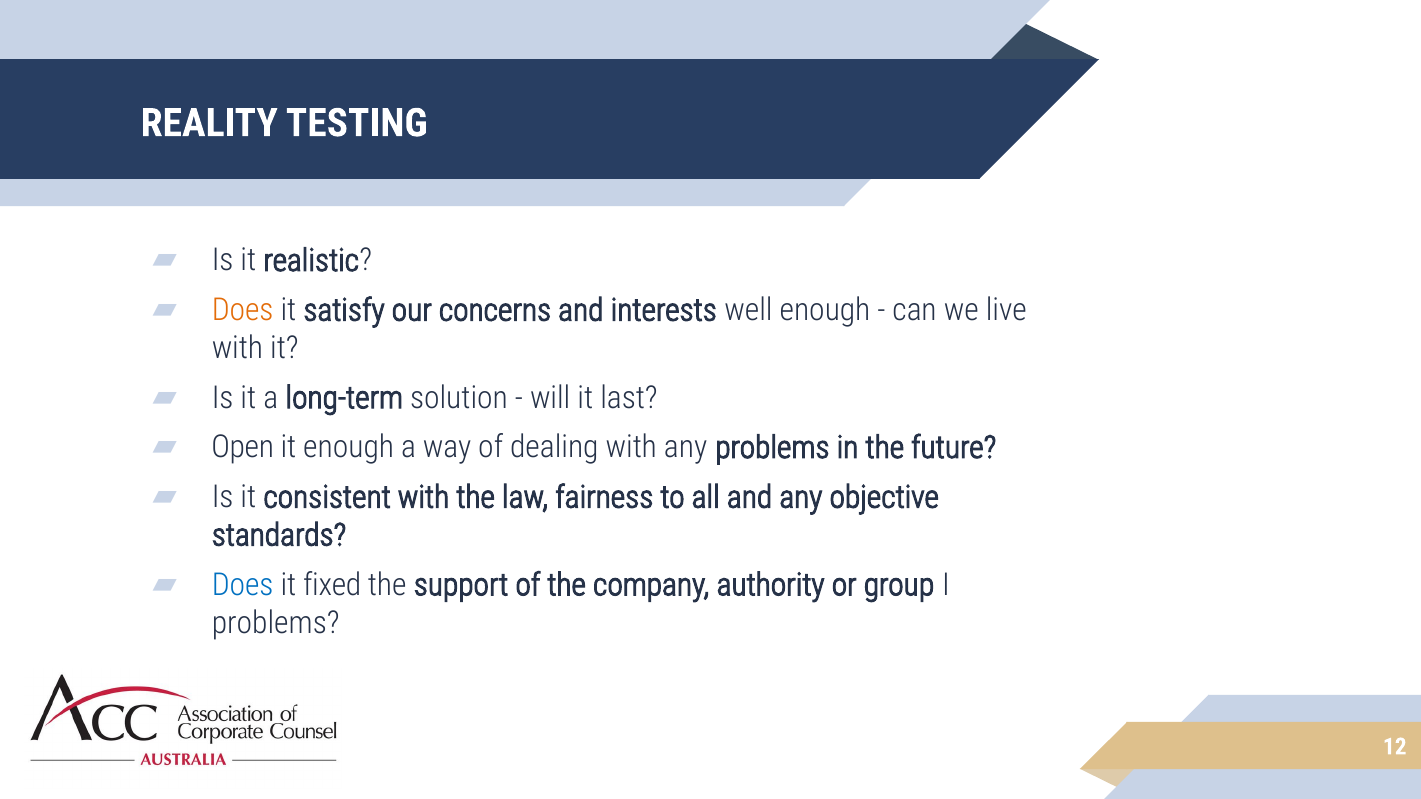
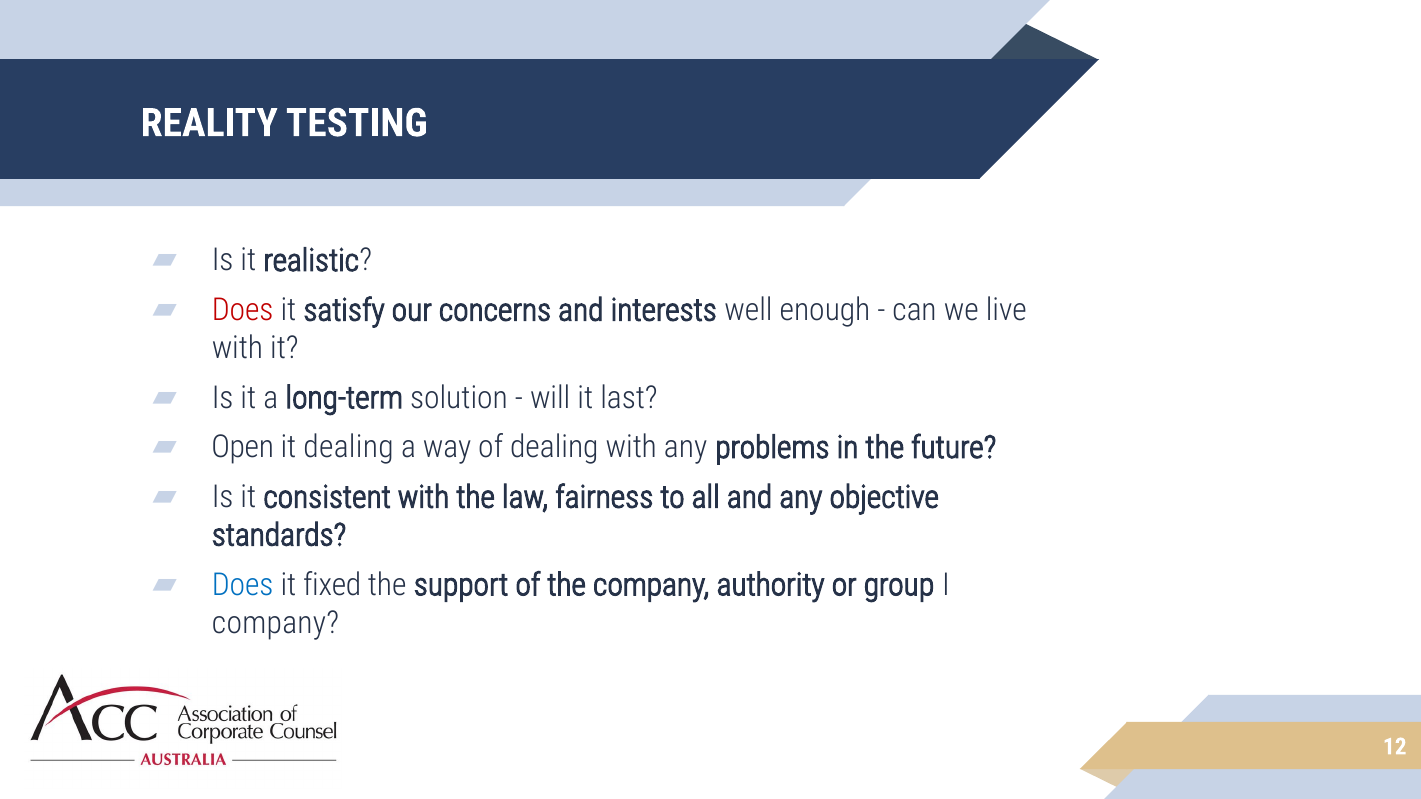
Does colour: orange -> red (243, 310)
it enough: enough -> dealing (348, 448)
problems: problems -> company (276, 623)
